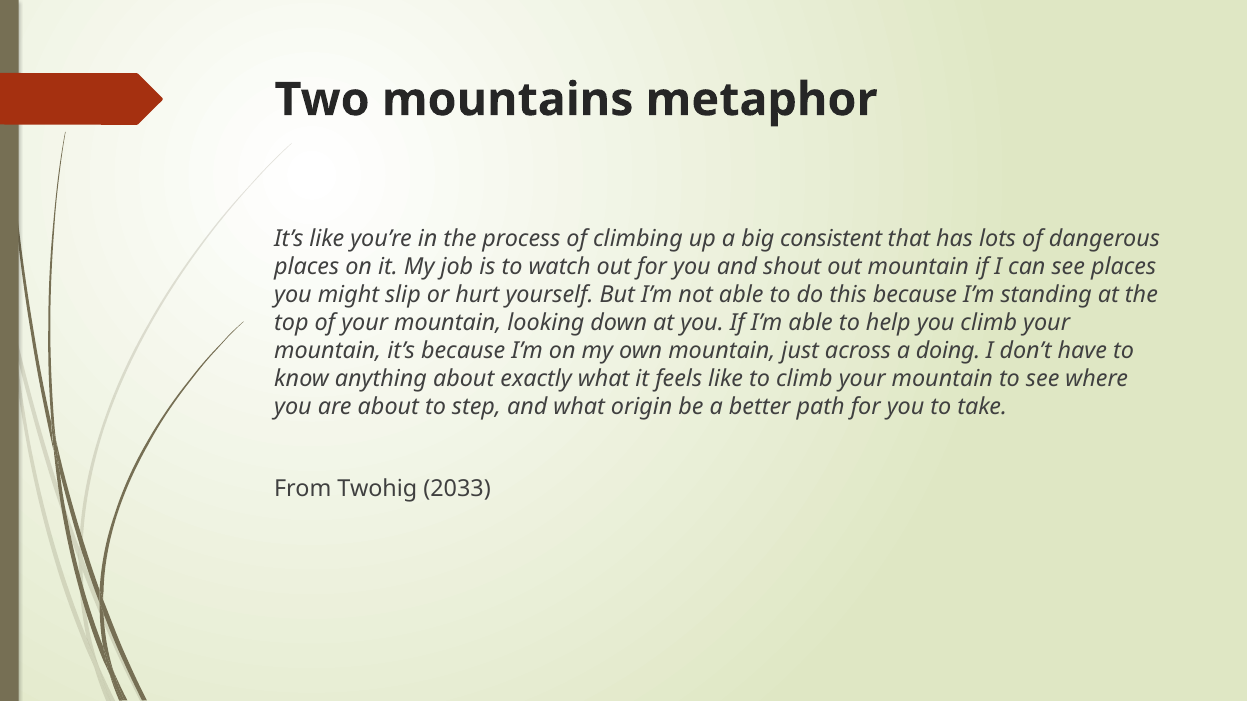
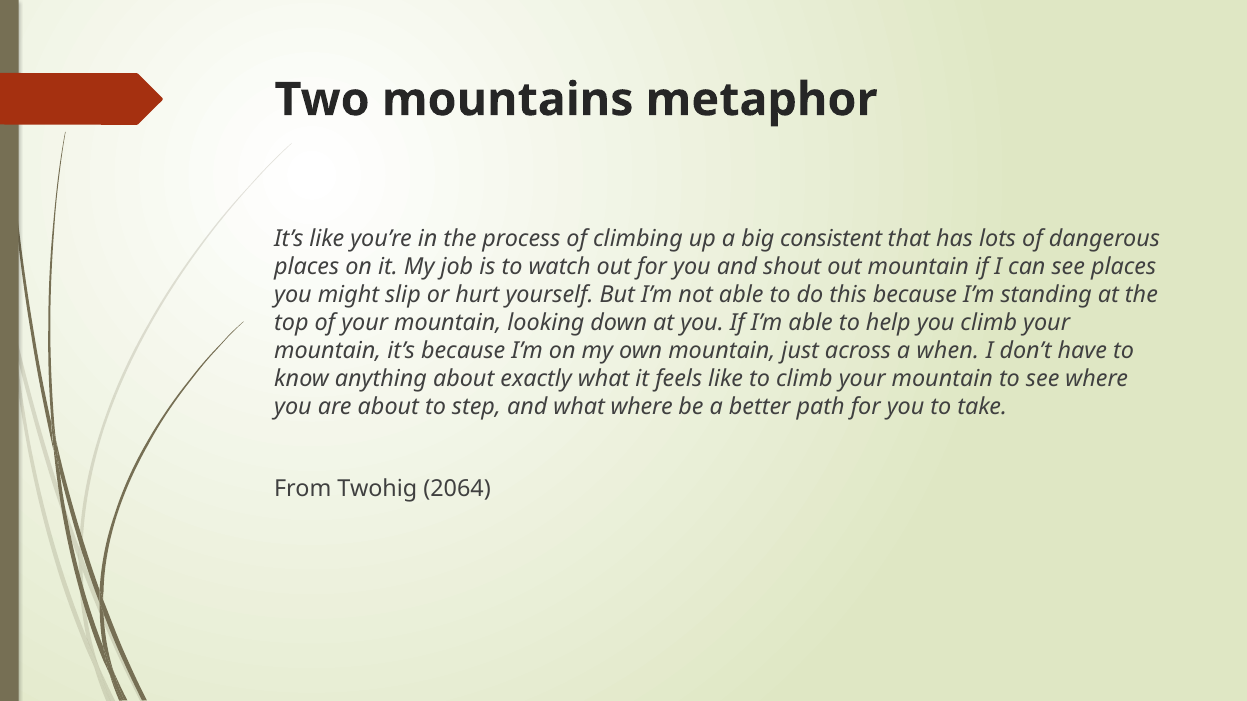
doing: doing -> when (948, 351)
what origin: origin -> where (642, 407)
2033: 2033 -> 2064 (457, 489)
